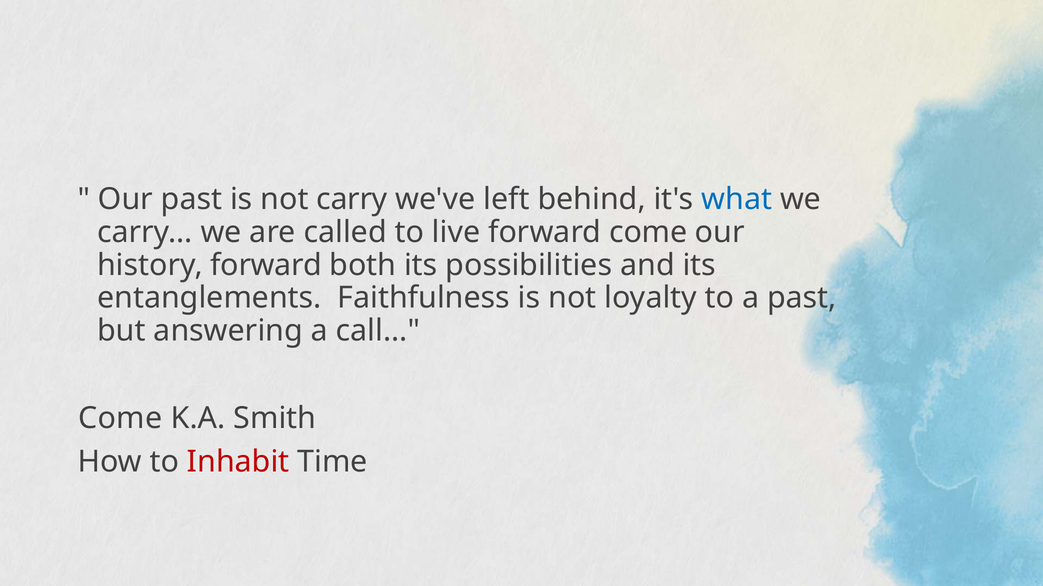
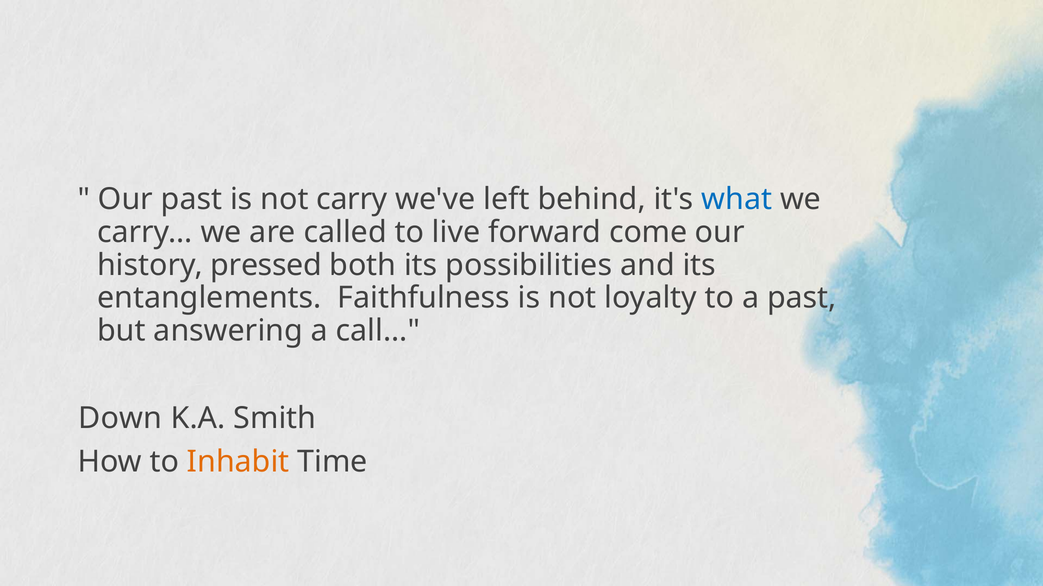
history forward: forward -> pressed (266, 265)
Come: Come -> Down (120, 418)
Inhabit colour: red -> orange (238, 462)
